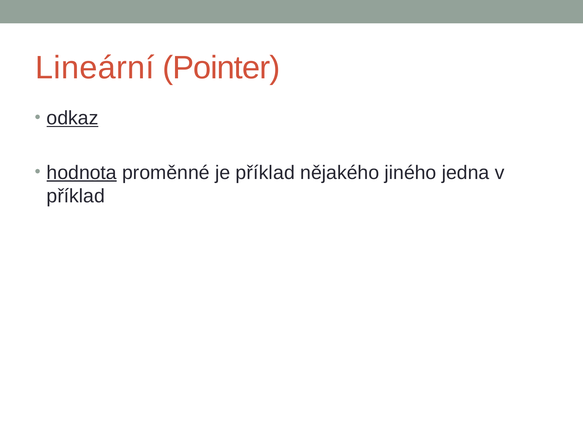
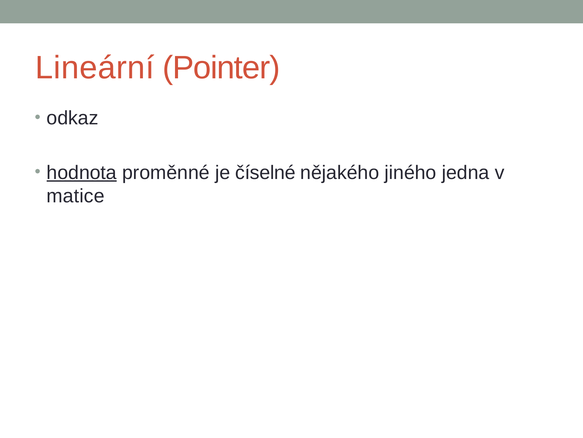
odkaz underline: present -> none (73, 118)
je příklad: příklad -> číselné (265, 172)
příklad: příklad -> matice (76, 196)
